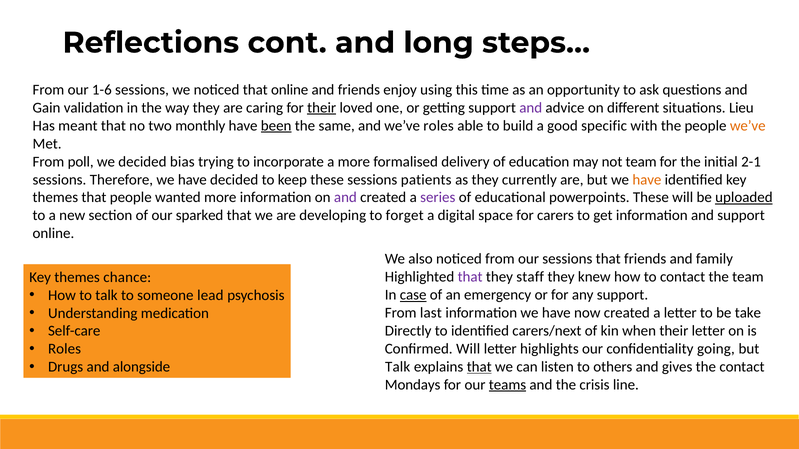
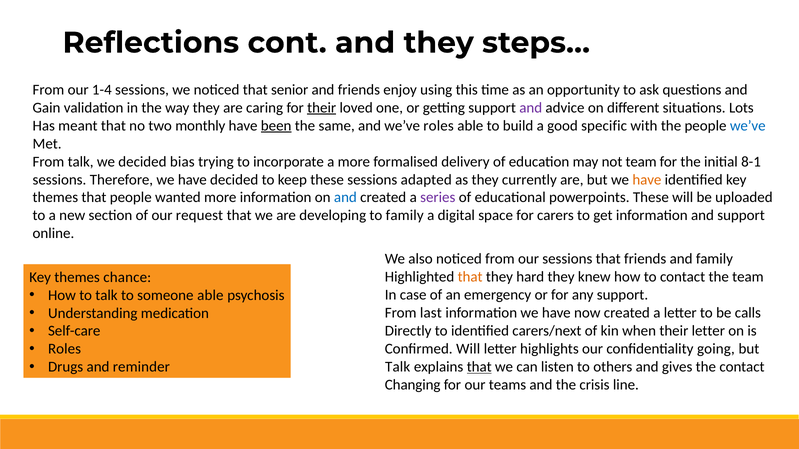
and long: long -> they (439, 43)
1-6: 1-6 -> 1-4 (102, 90)
that online: online -> senior (290, 90)
Lieu: Lieu -> Lots (741, 108)
we’ve colour: orange -> blue (748, 126)
From poll: poll -> talk (81, 162)
2-1: 2-1 -> 8-1 (751, 162)
patients: patients -> adapted (426, 180)
and colour: purple -> blue (345, 198)
uploaded underline: present -> none (744, 198)
sparked: sparked -> request (199, 216)
to forget: forget -> family (405, 216)
that colour: purple -> orange (470, 277)
staff: staff -> hard (530, 277)
someone lead: lead -> able (210, 295)
case underline: present -> none (413, 295)
take: take -> calls (748, 313)
alongside: alongside -> reminder (141, 367)
Mondays: Mondays -> Changing (413, 385)
teams underline: present -> none (508, 385)
